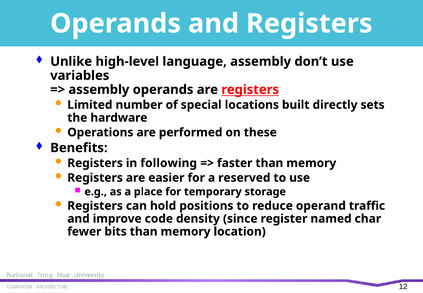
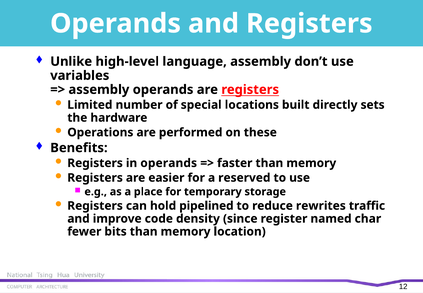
in following: following -> operands (169, 163)
positions: positions -> pipelined (206, 206)
operand: operand -> rewrites (321, 206)
